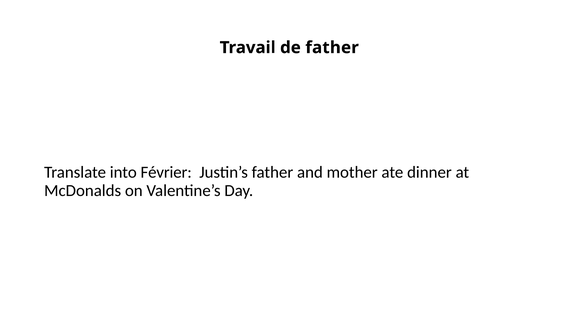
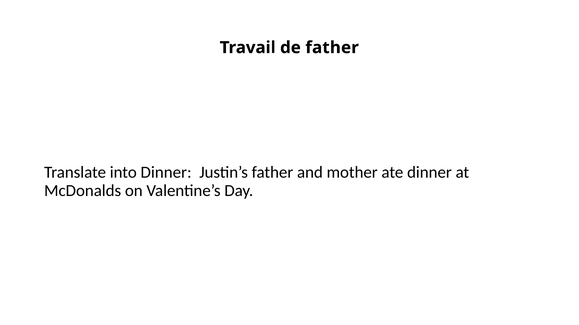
into Février: Février -> Dinner (166, 173)
